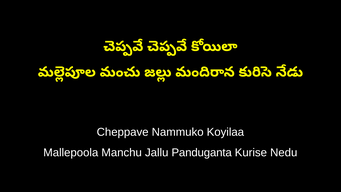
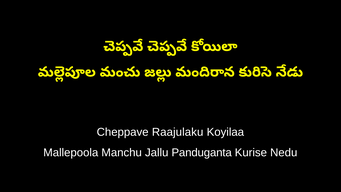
Nammuko: Nammuko -> Raajulaku (178, 132)
